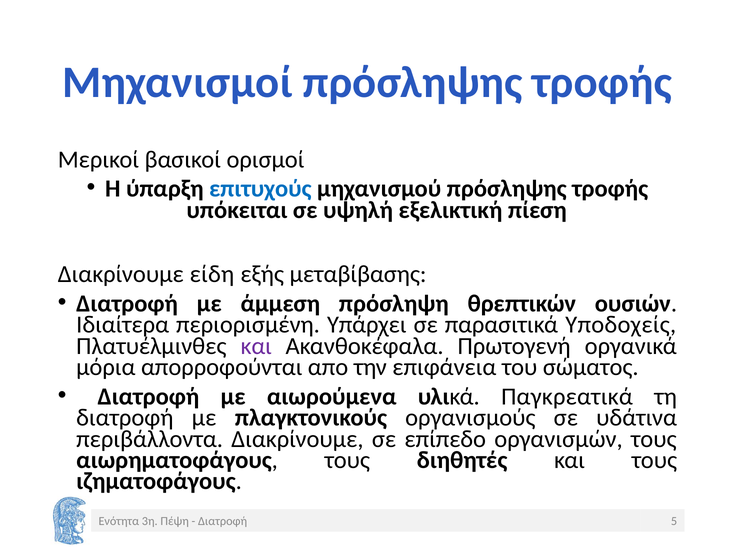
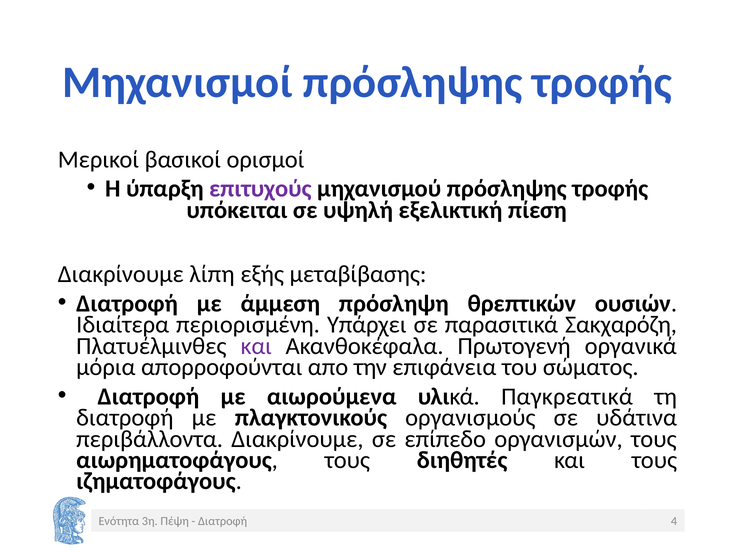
επιτυχούς colour: blue -> purple (260, 189)
είδη: είδη -> λίπη (212, 274)
Υποδοχείς: Υποδοχείς -> Σακχαρόζη (621, 324)
5: 5 -> 4 (674, 520)
